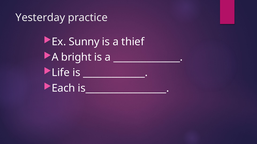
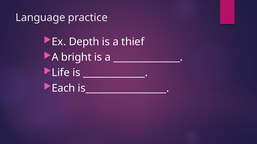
Yesterday: Yesterday -> Language (40, 18)
Sunny: Sunny -> Depth (84, 42)
